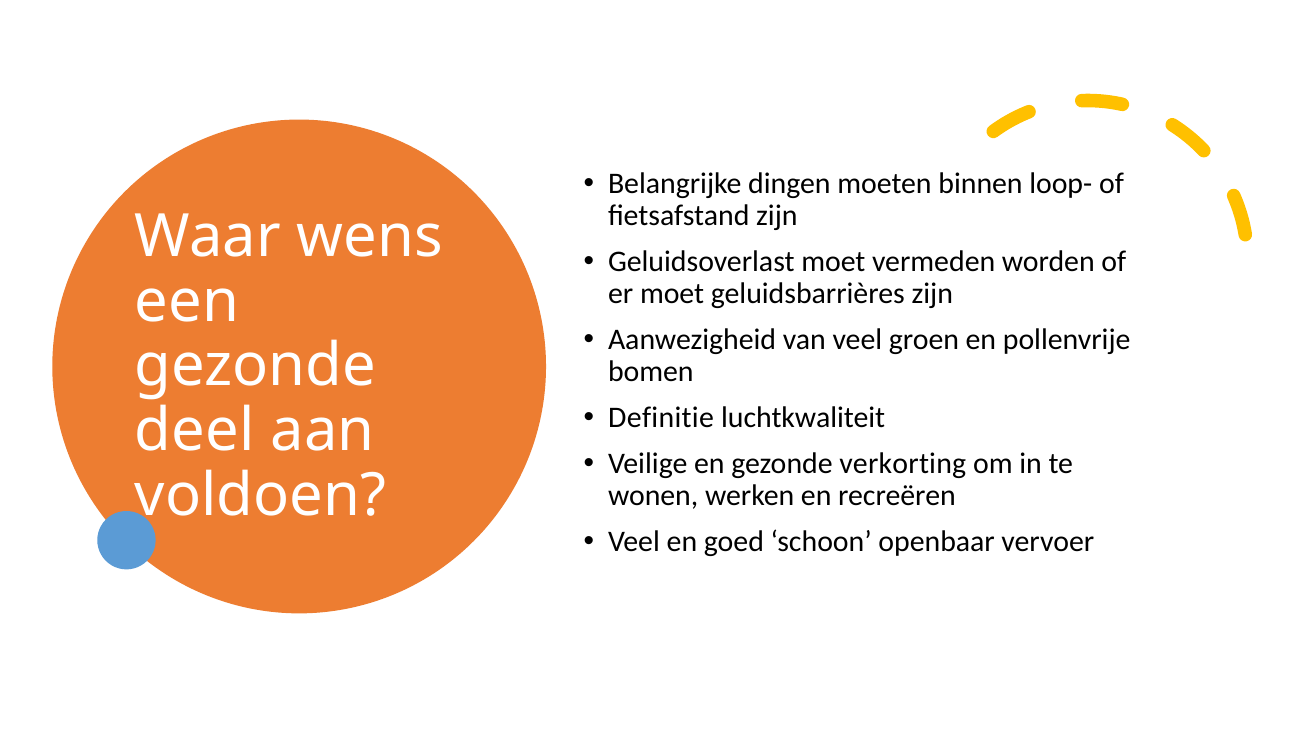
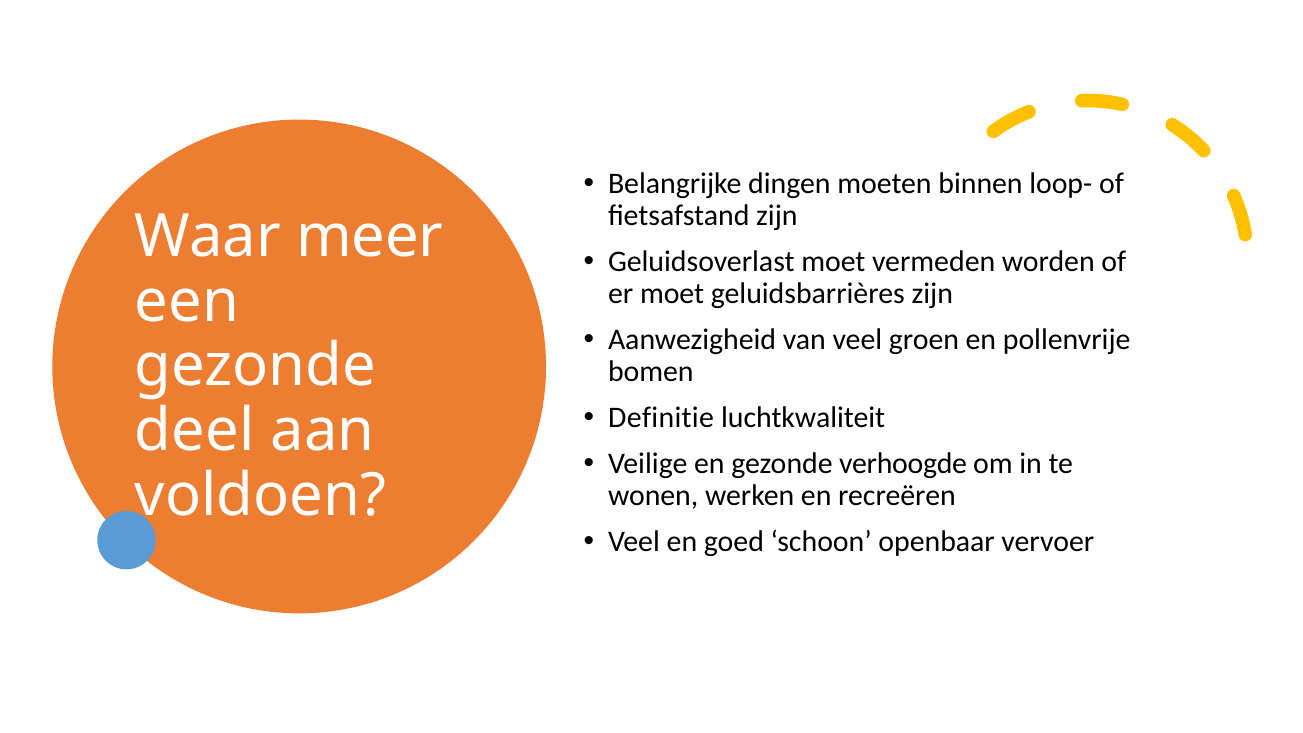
wens: wens -> meer (370, 237)
verkorting: verkorting -> verhoogde (903, 464)
